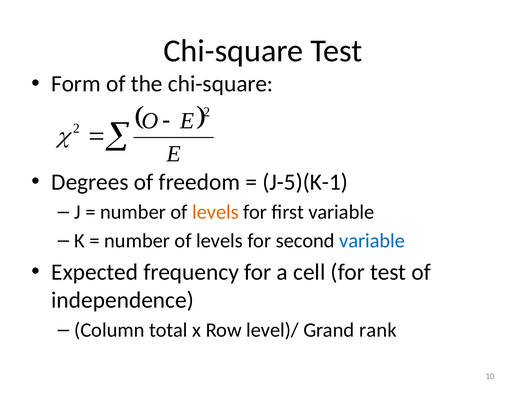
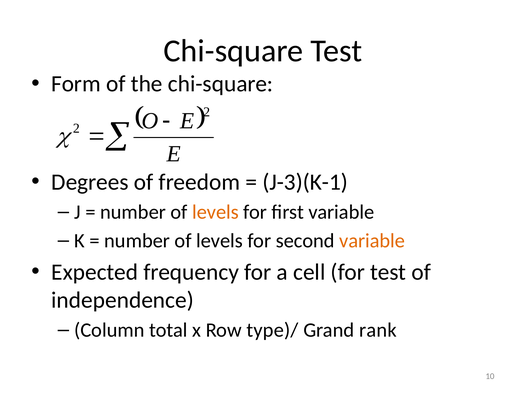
J-5)(K-1: J-5)(K-1 -> J-3)(K-1 (305, 182)
variable colour: blue -> orange (372, 241)
level)/: level)/ -> type)/ (272, 331)
